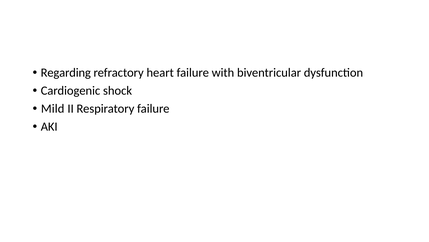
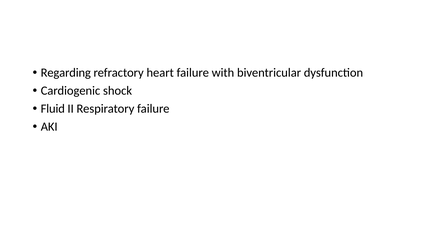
Mild: Mild -> Fluid (53, 109)
